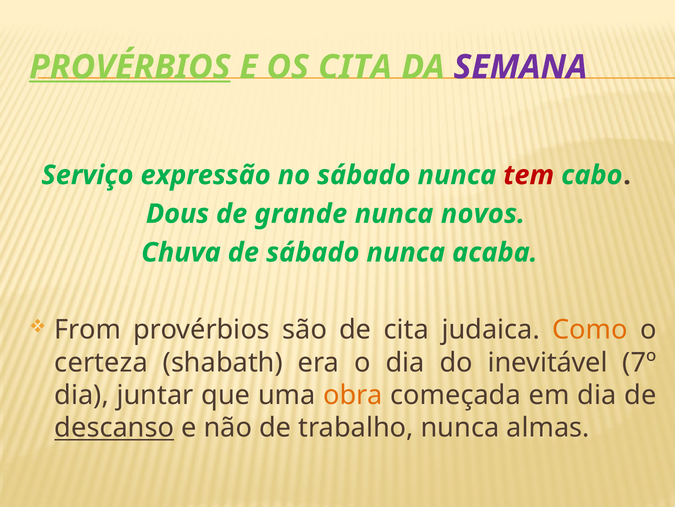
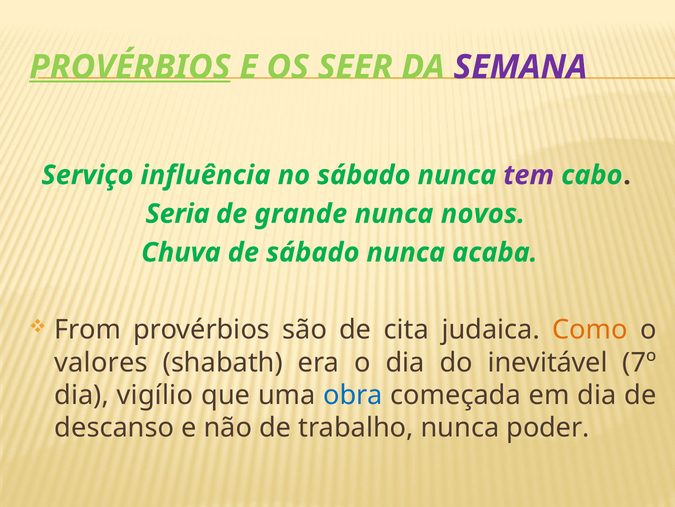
OS CITA: CITA -> SEER (355, 67)
expressão: expressão -> influência (206, 175)
tem colour: red -> purple (529, 175)
Dous: Dous -> Seria (178, 214)
certeza: certeza -> valores (101, 362)
juntar: juntar -> vigílio (155, 395)
obra colour: orange -> blue (353, 395)
descanso underline: present -> none (114, 427)
almas: almas -> poder (548, 427)
